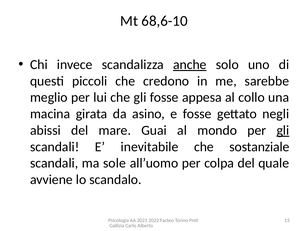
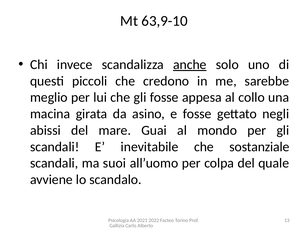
68,6-10: 68,6-10 -> 63,9-10 (165, 21)
gli underline: present -> none (283, 130)
sole: sole -> suoi (114, 163)
